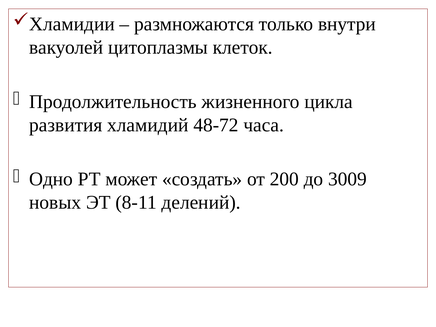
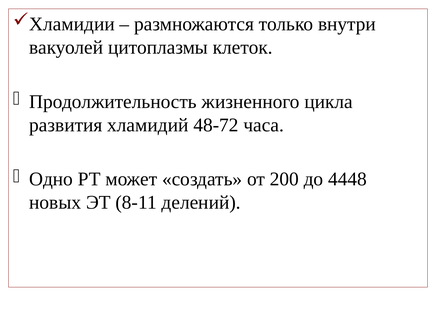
3009: 3009 -> 4448 (348, 179)
